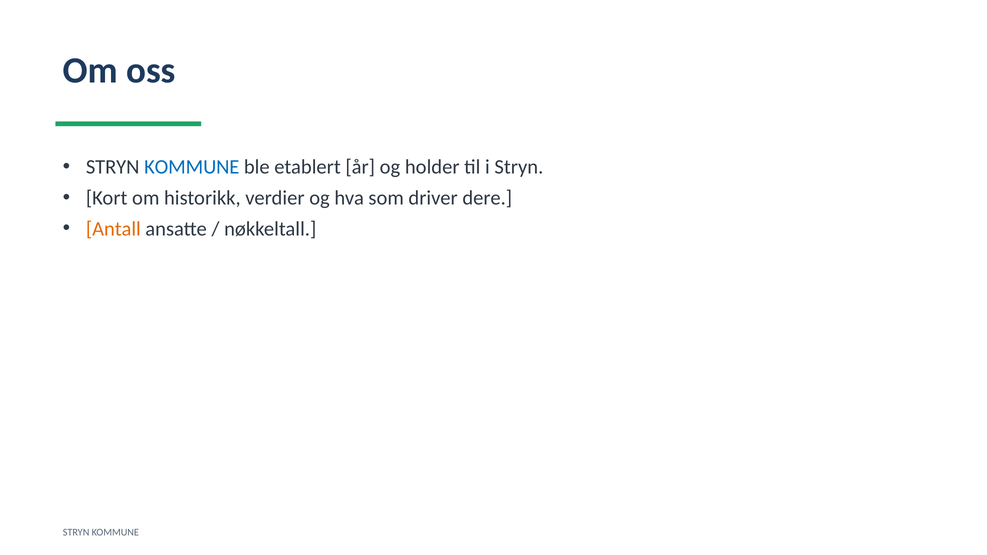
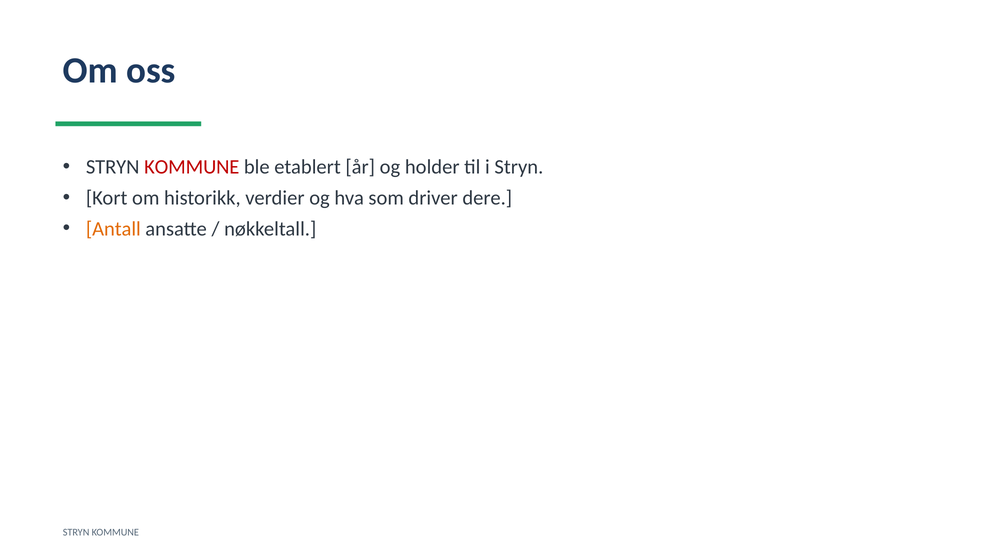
KOMMUNE colour: blue -> red (192, 167)
